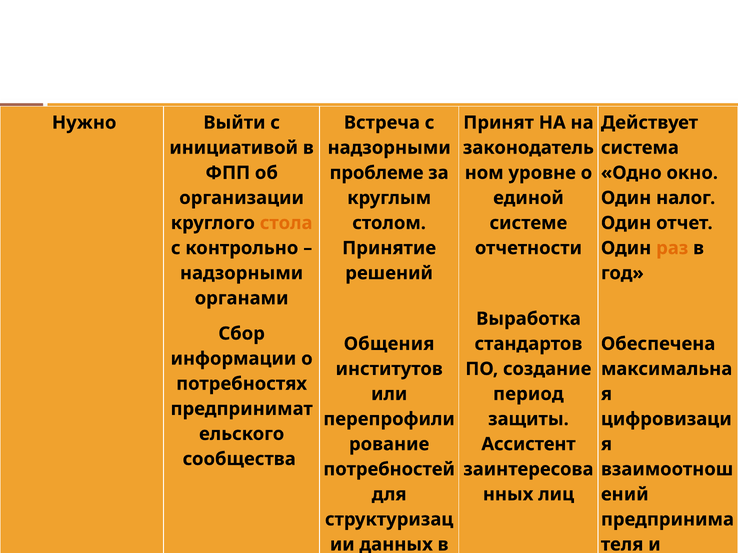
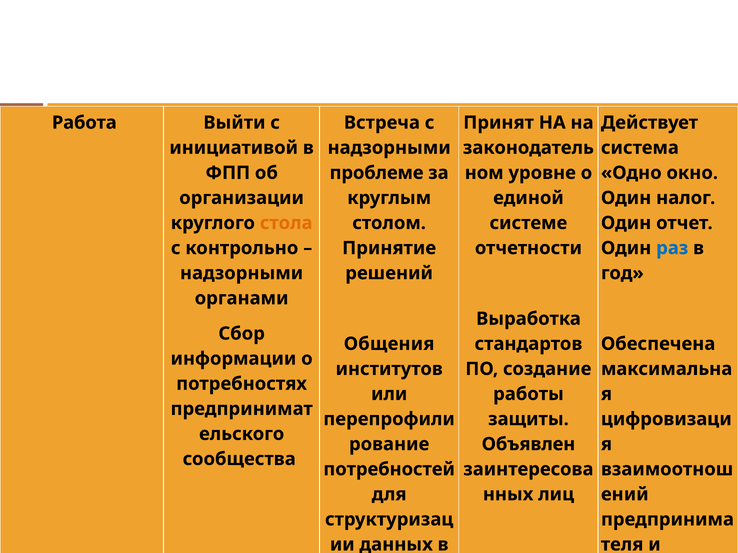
Нужно: Нужно -> Работа (84, 123)
раз colour: orange -> blue (672, 248)
период: период -> работы (528, 394)
Ассистент: Ассистент -> Объявлен (528, 445)
